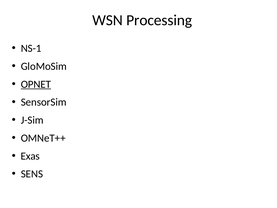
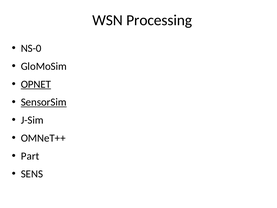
NS-1: NS-1 -> NS-0 (31, 48)
SensorSim underline: none -> present (44, 102)
Exas: Exas -> Part (30, 156)
